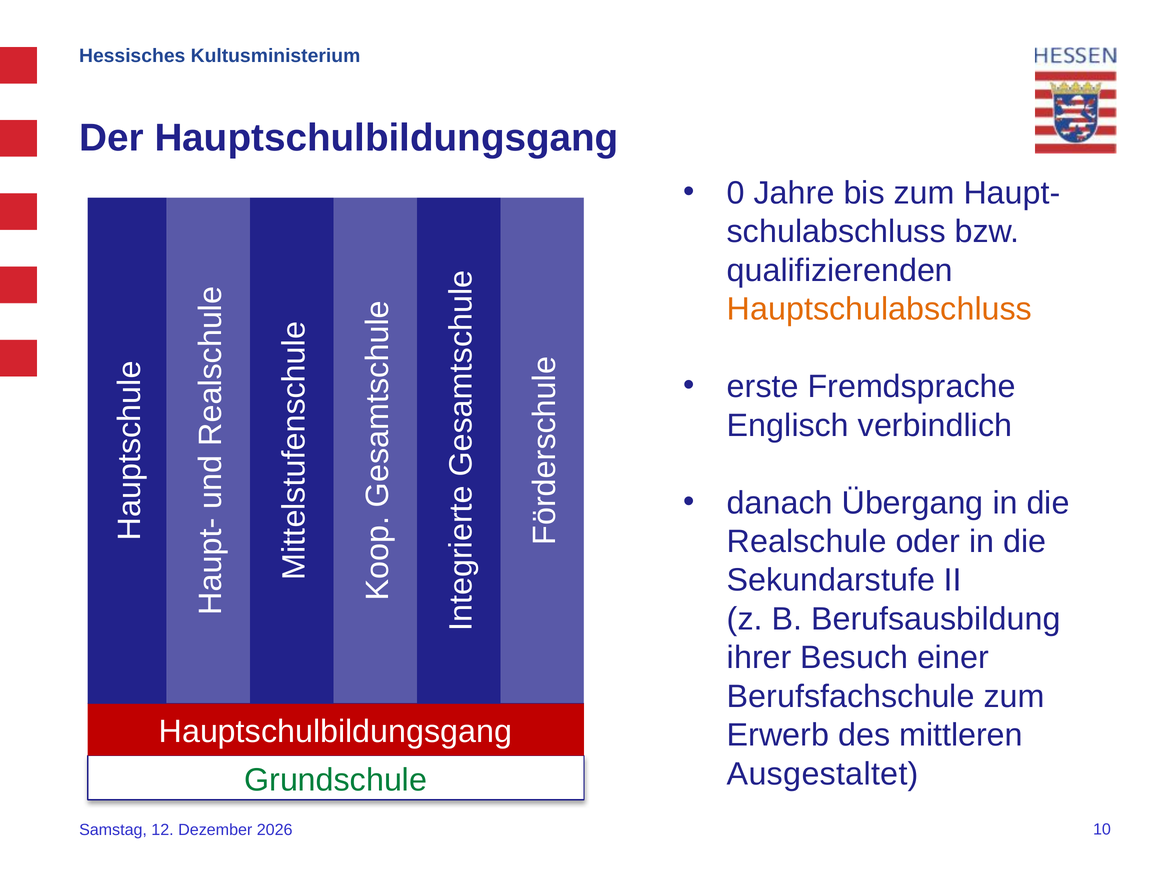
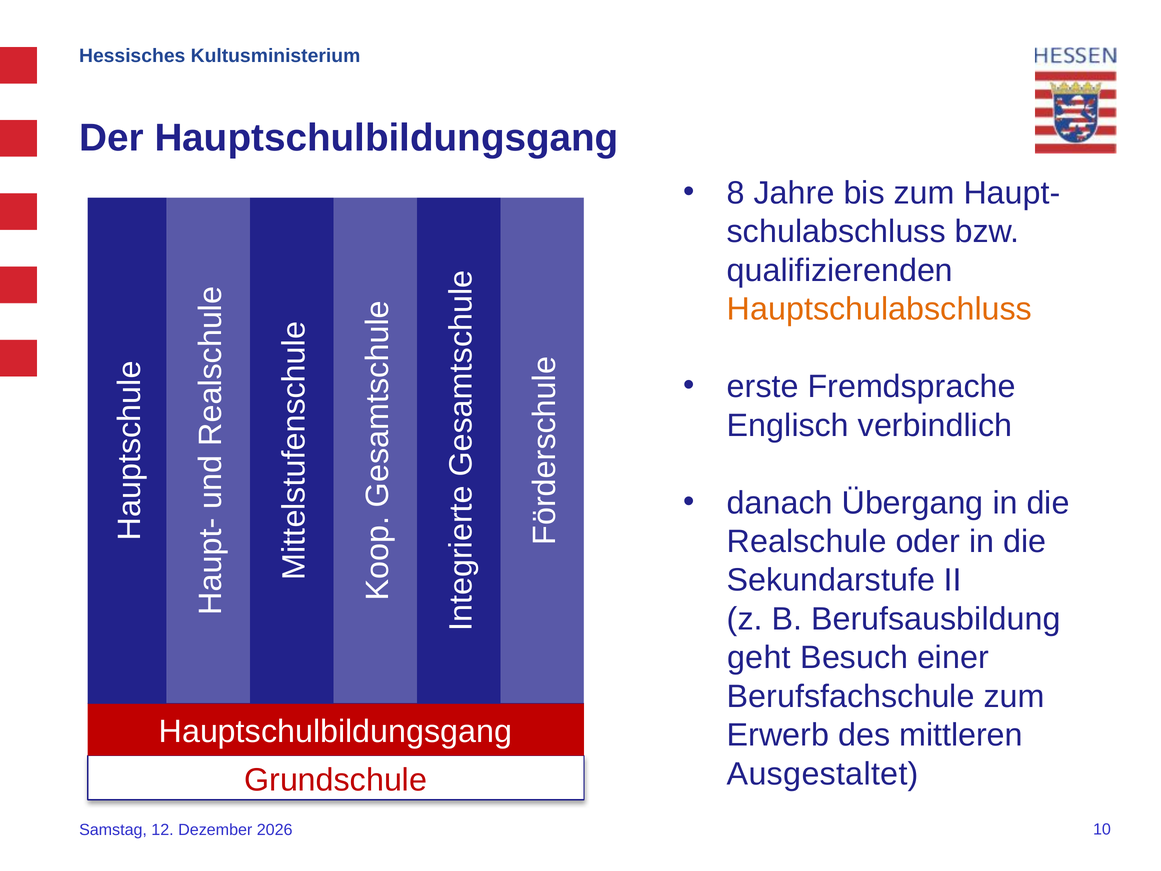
0: 0 -> 8 (736, 193)
ihrer: ihrer -> geht (759, 658)
Grundschule colour: green -> red (336, 780)
